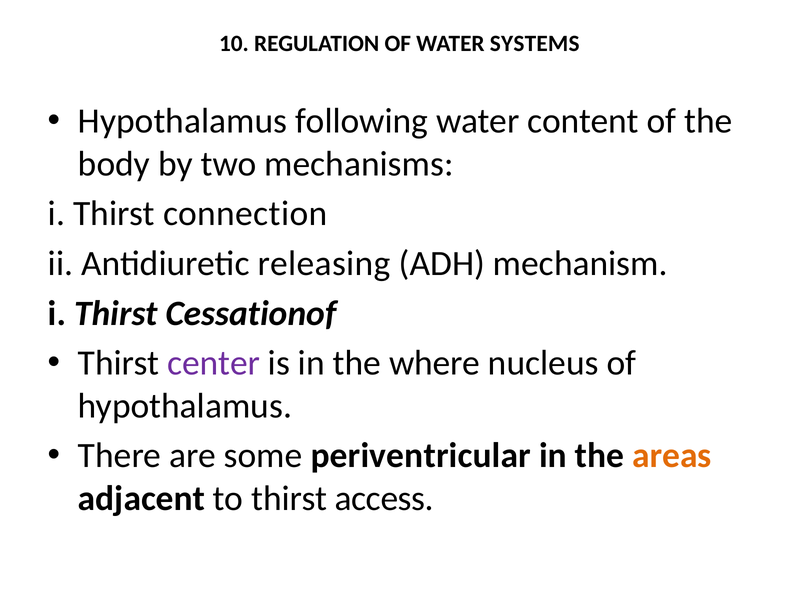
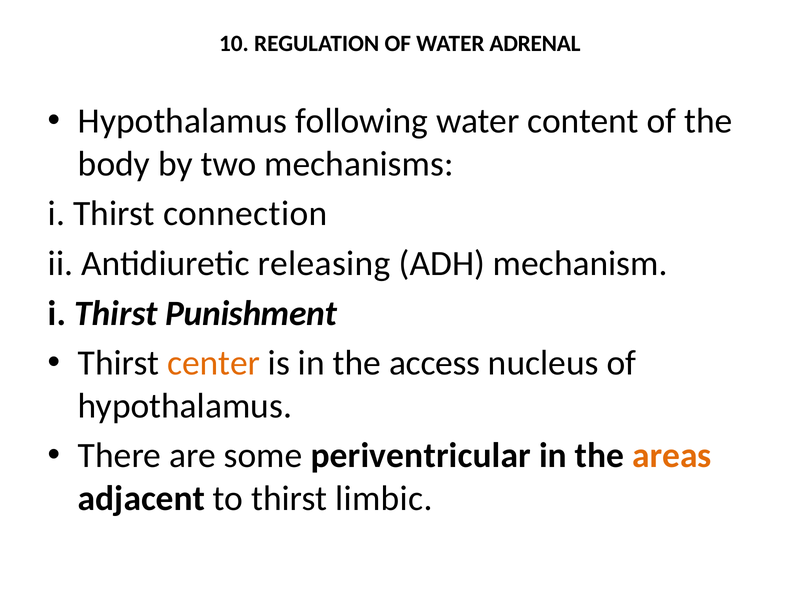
SYSTEMS: SYSTEMS -> ADRENAL (535, 44)
Cessationof: Cessationof -> Punishment (251, 313)
center colour: purple -> orange (214, 363)
where: where -> access (435, 363)
access: access -> limbic (384, 498)
